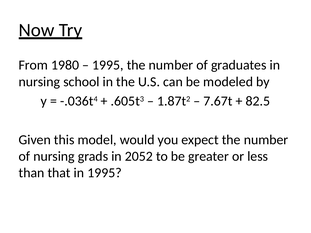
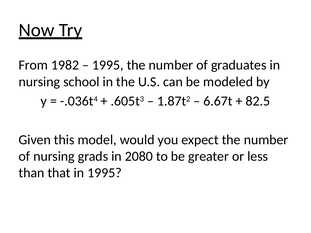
1980: 1980 -> 1982 (65, 65)
7.67t: 7.67t -> 6.67t (218, 101)
2052: 2052 -> 2080 (139, 156)
